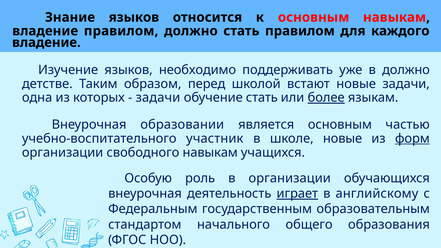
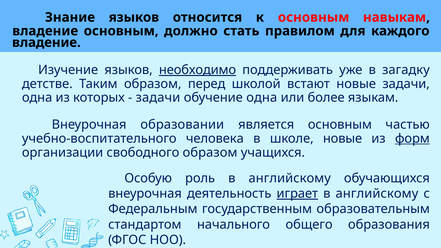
владение правилом: правилом -> основным (121, 31)
необходимо underline: none -> present (198, 70)
в должно: должно -> загадку (406, 70)
обучение стать: стать -> одна (262, 98)
более underline: present -> none (326, 98)
участник: участник -> человека (215, 139)
свободного навыкам: навыкам -> образом (210, 152)
роль в организации: организации -> английскому (290, 178)
